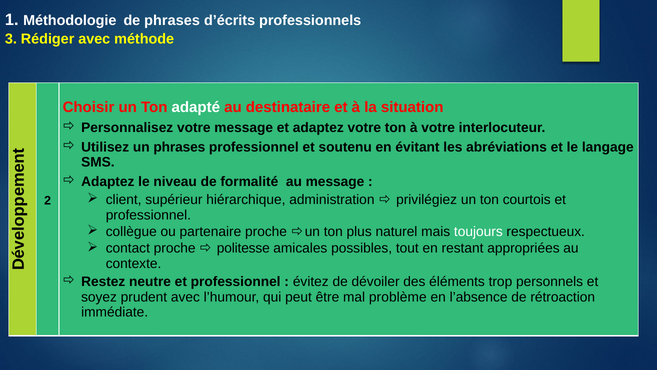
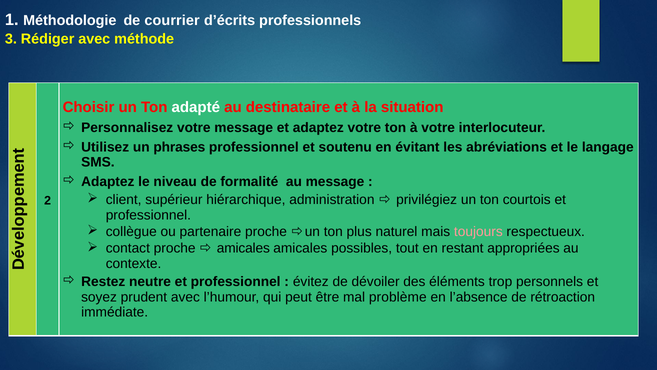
de phrases: phrases -> courrier (172, 21)
toujours colour: white -> pink (478, 231)
politesse: politesse -> amicales (243, 248)
